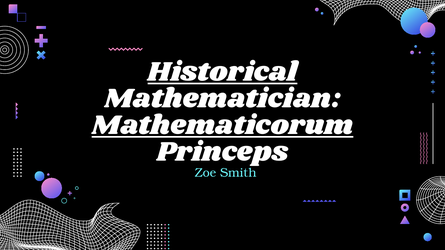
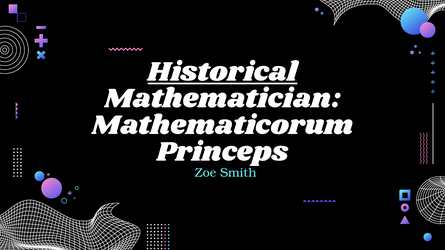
Mathematicorum underline: present -> none (222, 125)
